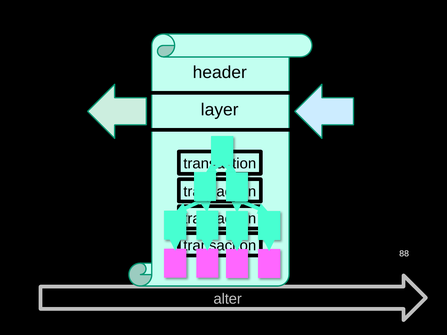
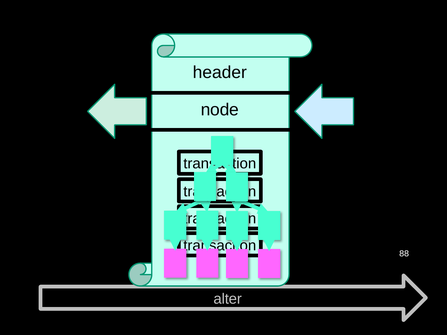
layer: layer -> node (220, 110)
